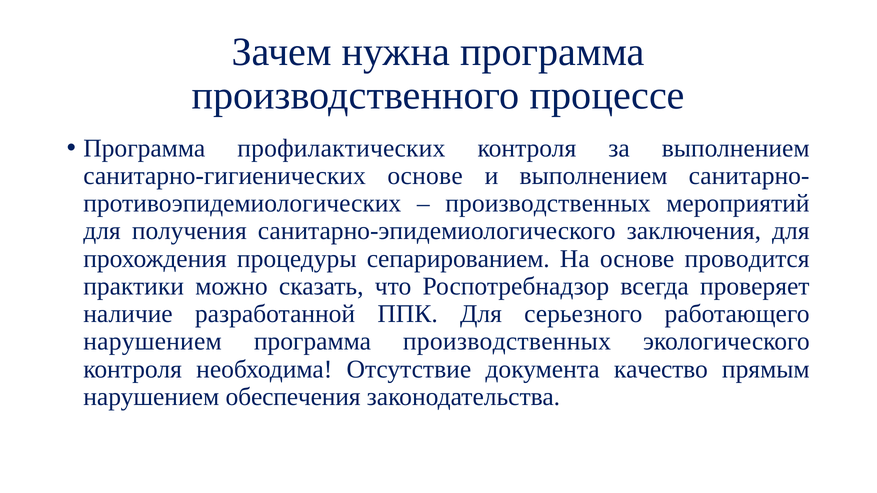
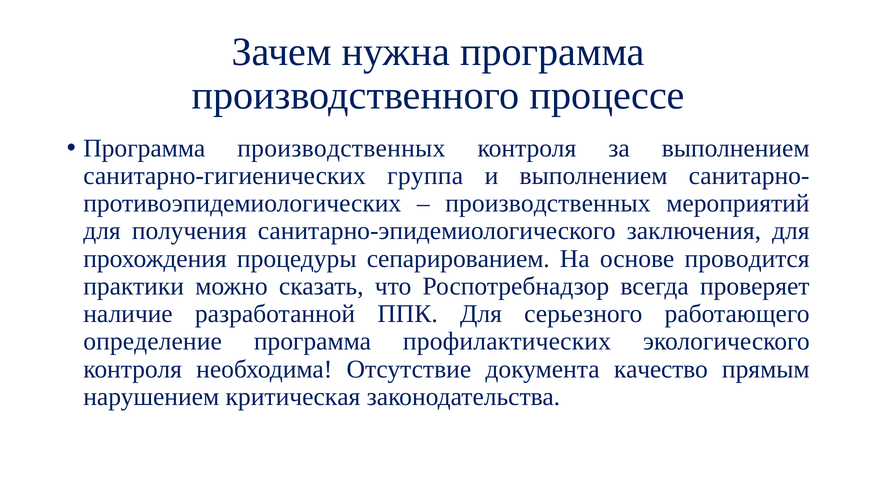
Программа профилактических: профилактических -> производственных (341, 148)
санитарно-гигиенических основе: основе -> группа (425, 176)
нарушением: нарушением -> определение (153, 342)
программа производственных: производственных -> профилактических (507, 342)
обеспечения: обеспечения -> критическая (293, 397)
